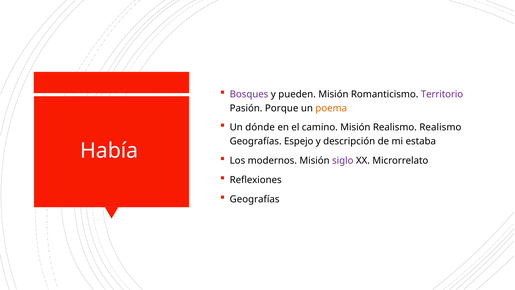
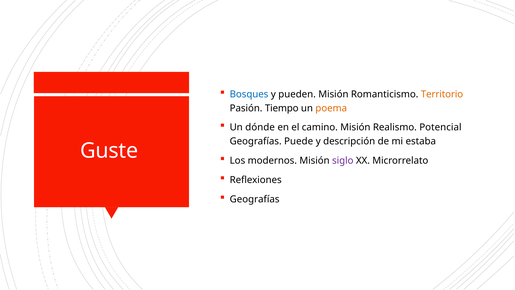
Bosques colour: purple -> blue (249, 94)
Territorio colour: purple -> orange (442, 94)
Porque: Porque -> Tiempo (282, 108)
Realismo Realismo: Realismo -> Potencial (440, 127)
Espejo: Espejo -> Puede (299, 141)
Había: Había -> Guste (109, 151)
